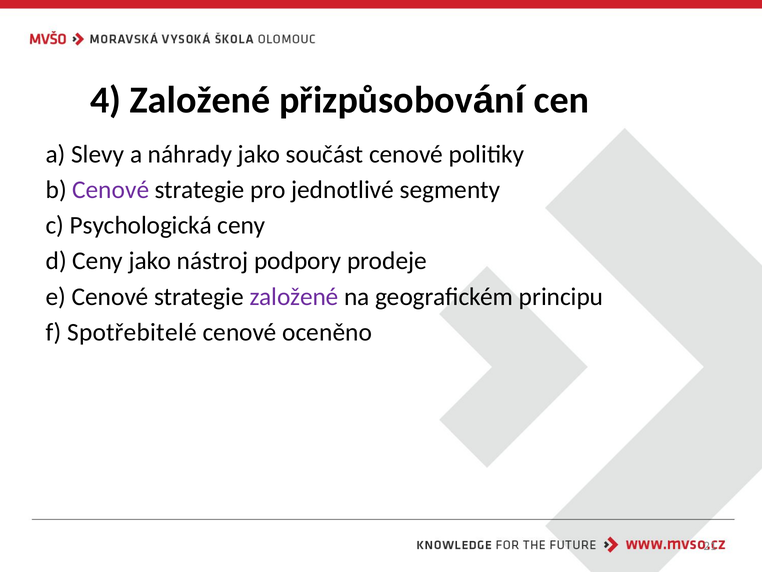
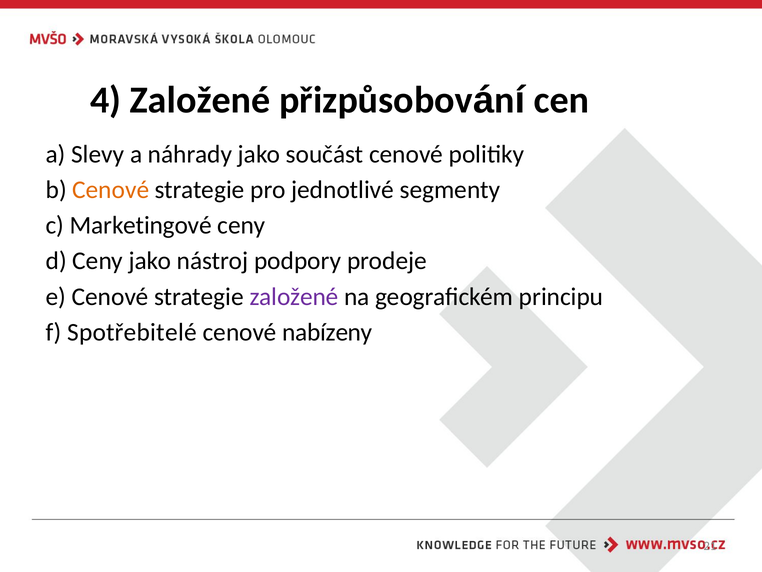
Cenové colour: purple -> orange (111, 190)
Psychologická: Psychologická -> Marketingové (141, 225)
oceněno: oceněno -> nabízeny (327, 332)
